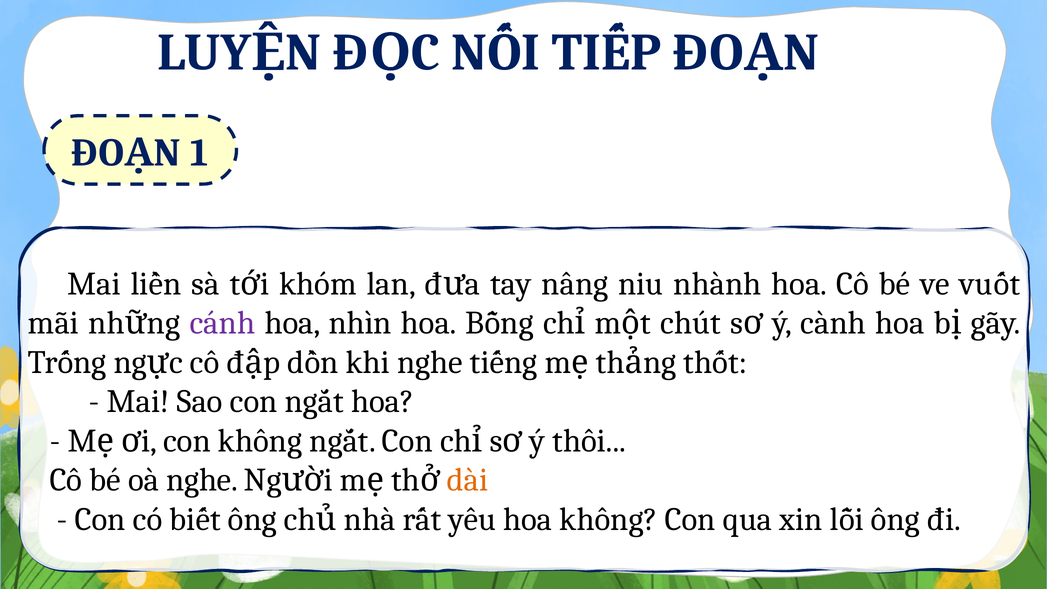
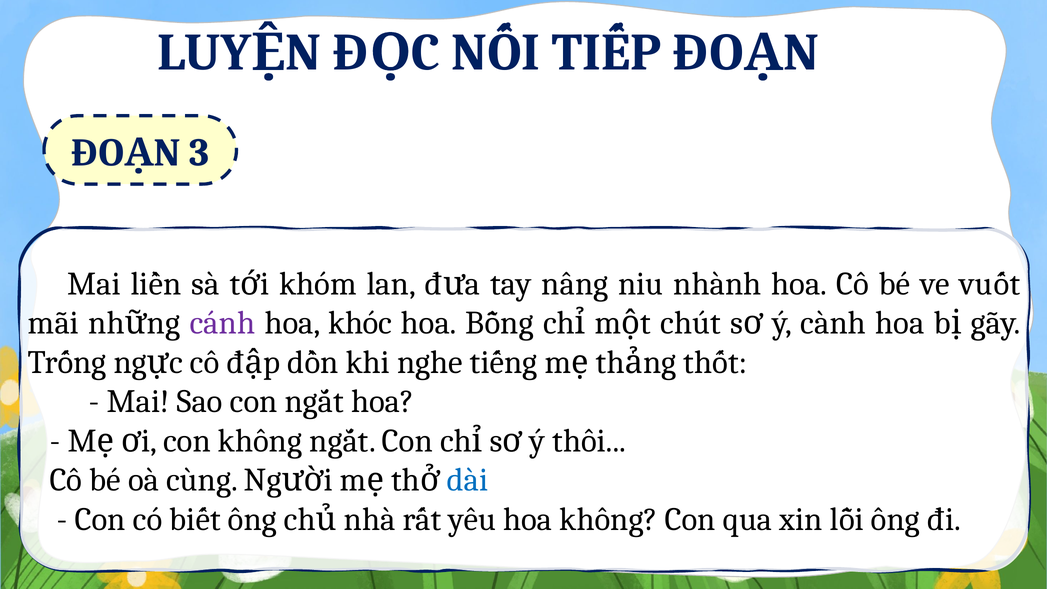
1: 1 -> 3 (199, 153)
nhìn: nhìn -> khóc (360, 323)
oà nghe: nghe -> cùng (202, 480)
dài colour: orange -> blue (468, 480)
